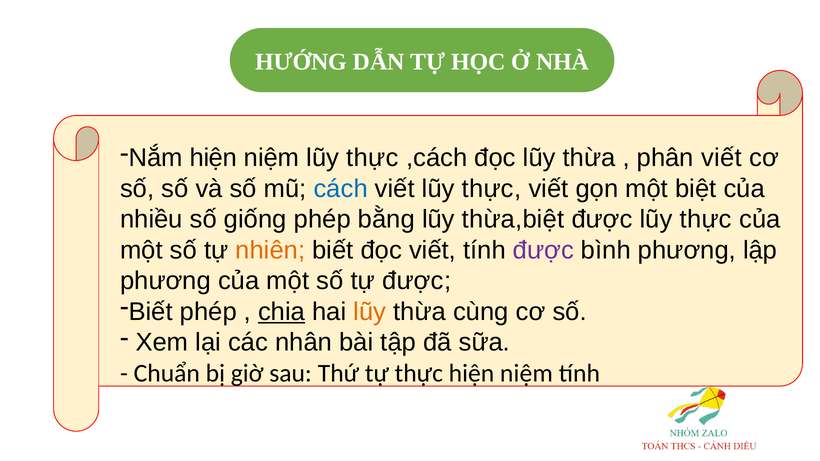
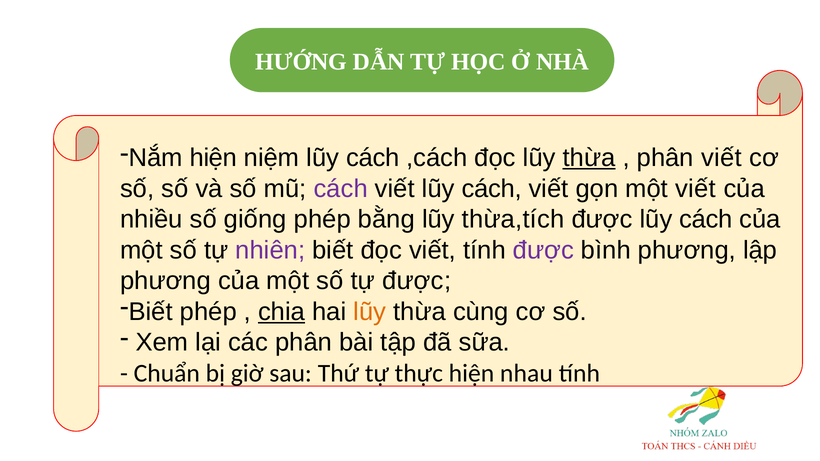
niệm lũy thực: thực -> cách (373, 158)
thừa underline: none -> present (589, 158)
cách colour: blue -> purple (341, 189)
viết lũy thực: thực -> cách (492, 189)
một biệt: biệt -> viết (696, 189)
thừa,biệt: thừa,biệt -> thừa,tích (513, 220)
được lũy thực: thực -> cách (706, 220)
nhiên colour: orange -> purple (270, 250)
các nhân: nhân -> phân (304, 343)
thực hiện niệm: niệm -> nhau (526, 373)
